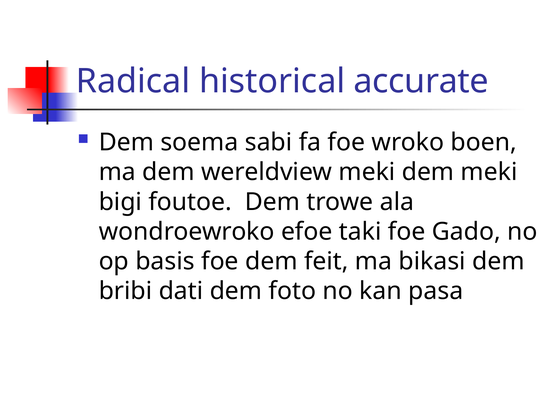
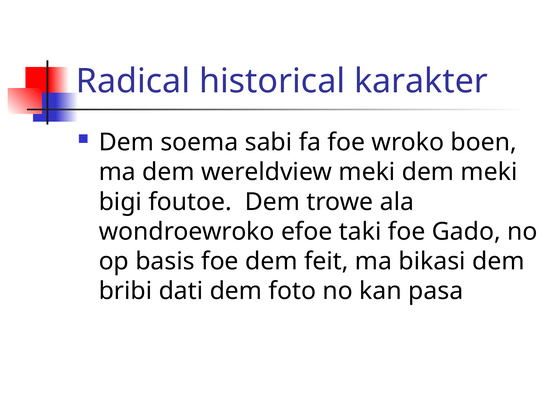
accurate: accurate -> karakter (421, 81)
